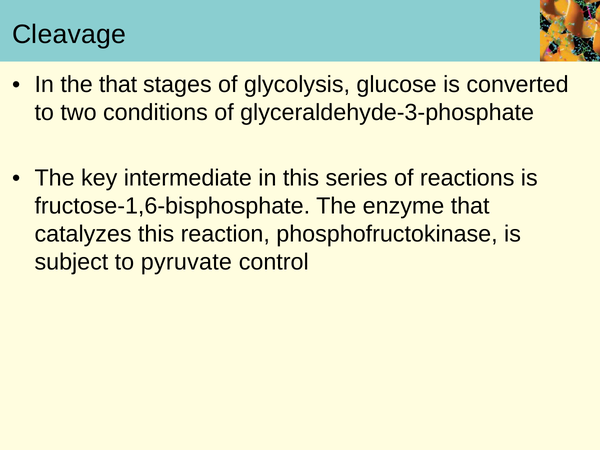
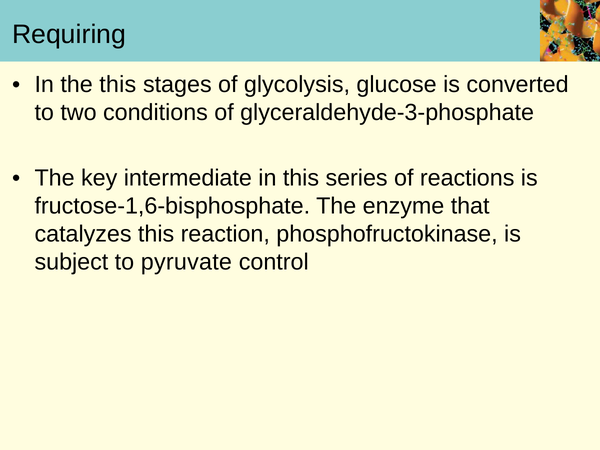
Cleavage: Cleavage -> Requiring (69, 35)
the that: that -> this (118, 85)
